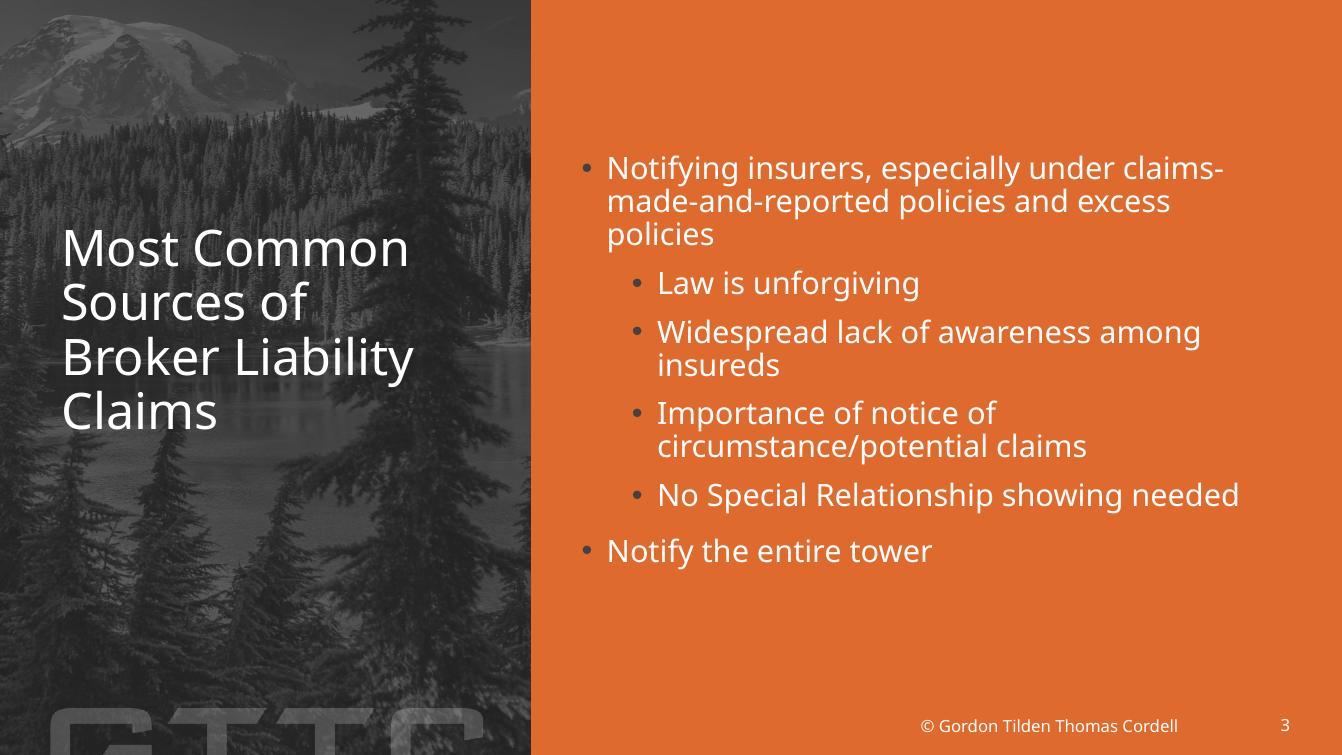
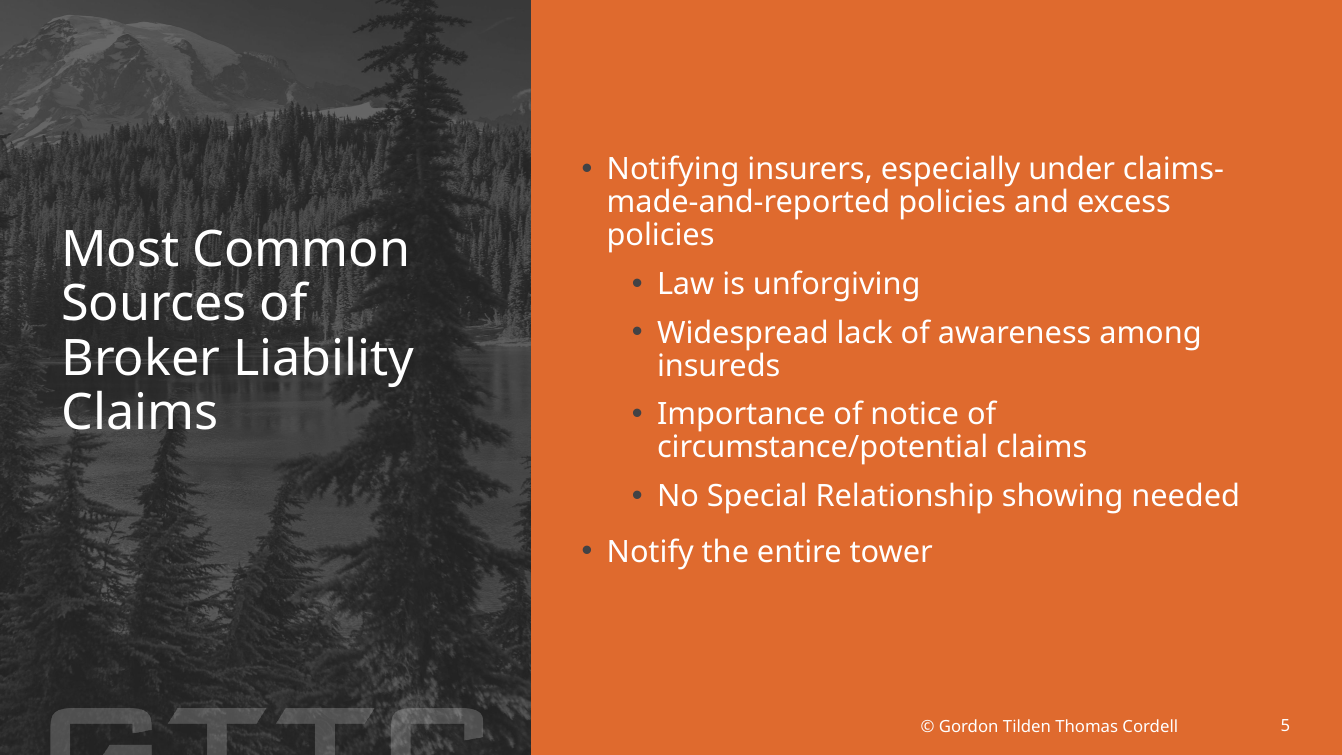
3: 3 -> 5 (1285, 726)
